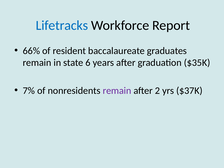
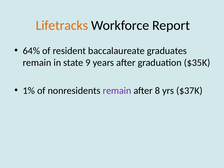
Lifetracks colour: blue -> orange (62, 25)
66%: 66% -> 64% (31, 51)
6: 6 -> 9 (88, 63)
7%: 7% -> 1% (29, 91)
2: 2 -> 8 (157, 91)
